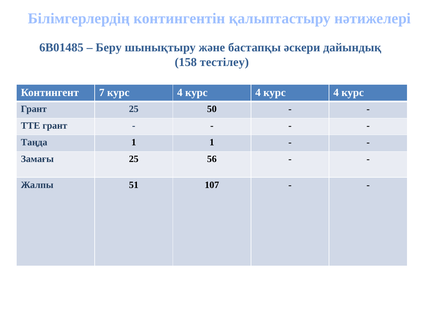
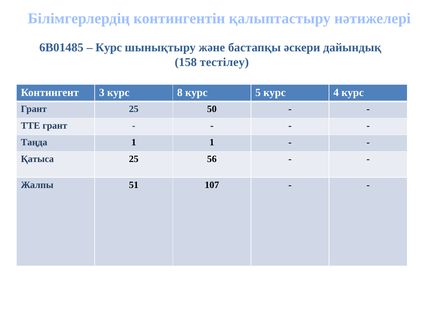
Беру: Беру -> Курс (109, 48)
7: 7 -> 3 (102, 92)
4: 4 -> 8 (180, 92)
4: 4 -> 5 (258, 92)
Замағы: Замағы -> Қатыса (37, 159)
